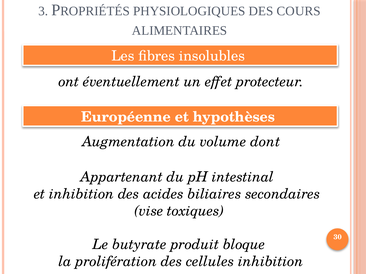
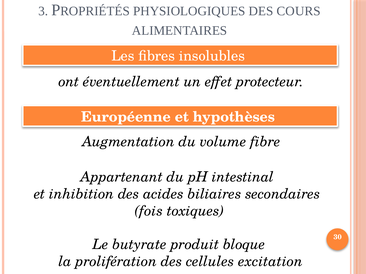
dont: dont -> fibre (265, 142)
vise: vise -> fois (149, 211)
cellules inhibition: inhibition -> excitation (271, 262)
